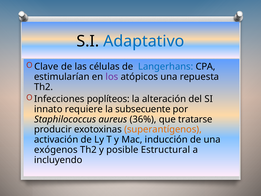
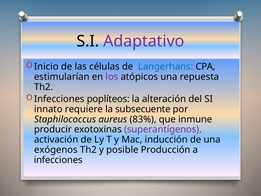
Adaptativo colour: blue -> purple (144, 41)
Clave: Clave -> Inicio (46, 66)
36%: 36% -> 83% (143, 119)
tratarse: tratarse -> inmune (195, 119)
superantígenos colour: orange -> purple (163, 129)
Estructural: Estructural -> Producción (166, 150)
incluyendo: incluyendo -> infecciones (58, 160)
